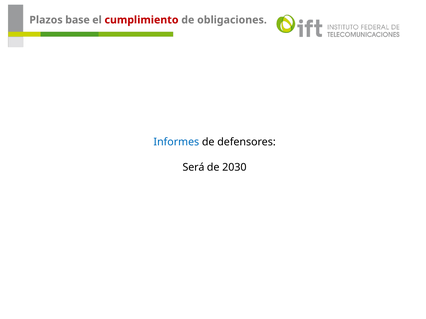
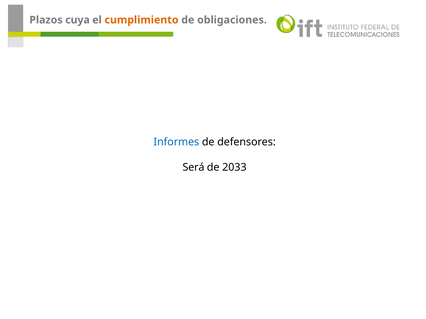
base: base -> cuya (78, 20)
cumplimiento colour: red -> orange (142, 20)
2030: 2030 -> 2033 (234, 168)
